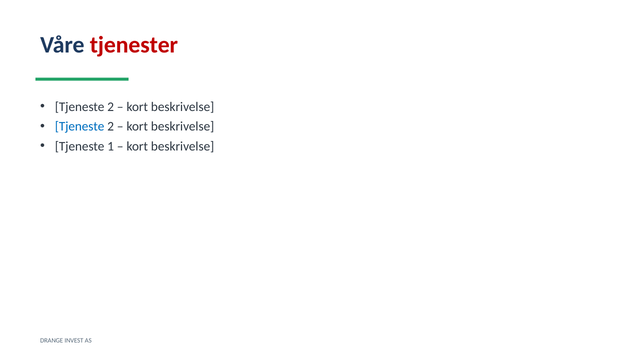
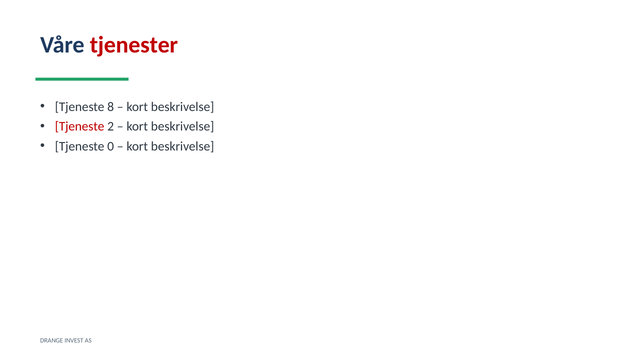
2: 2 -> 8 (111, 107)
Tjeneste colour: blue -> red (80, 127)
1: 1 -> 0 (111, 146)
